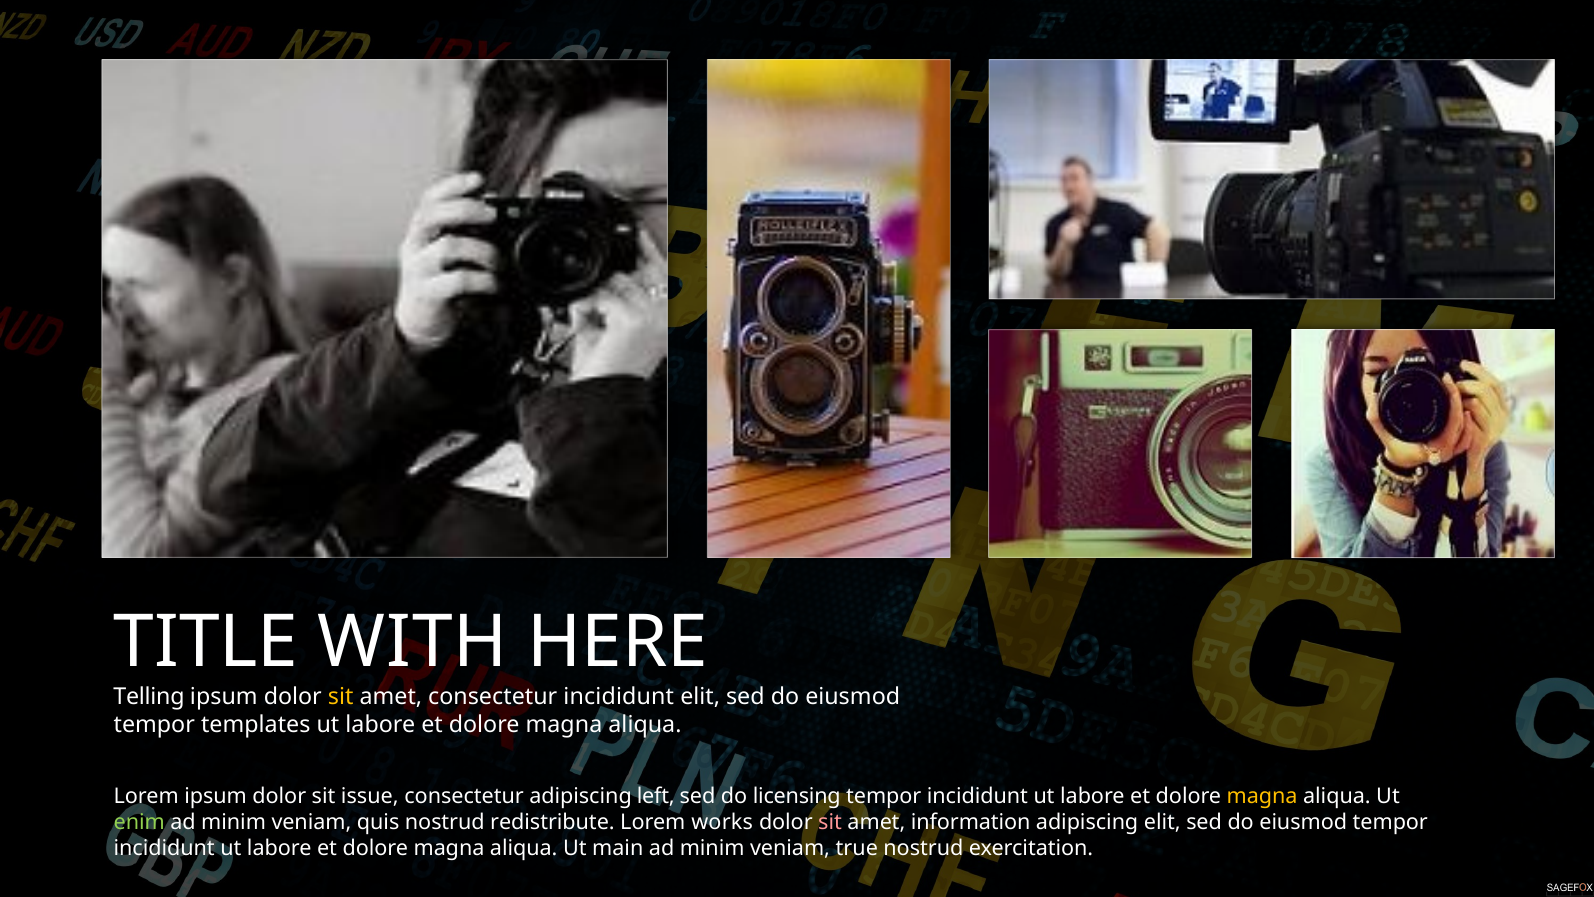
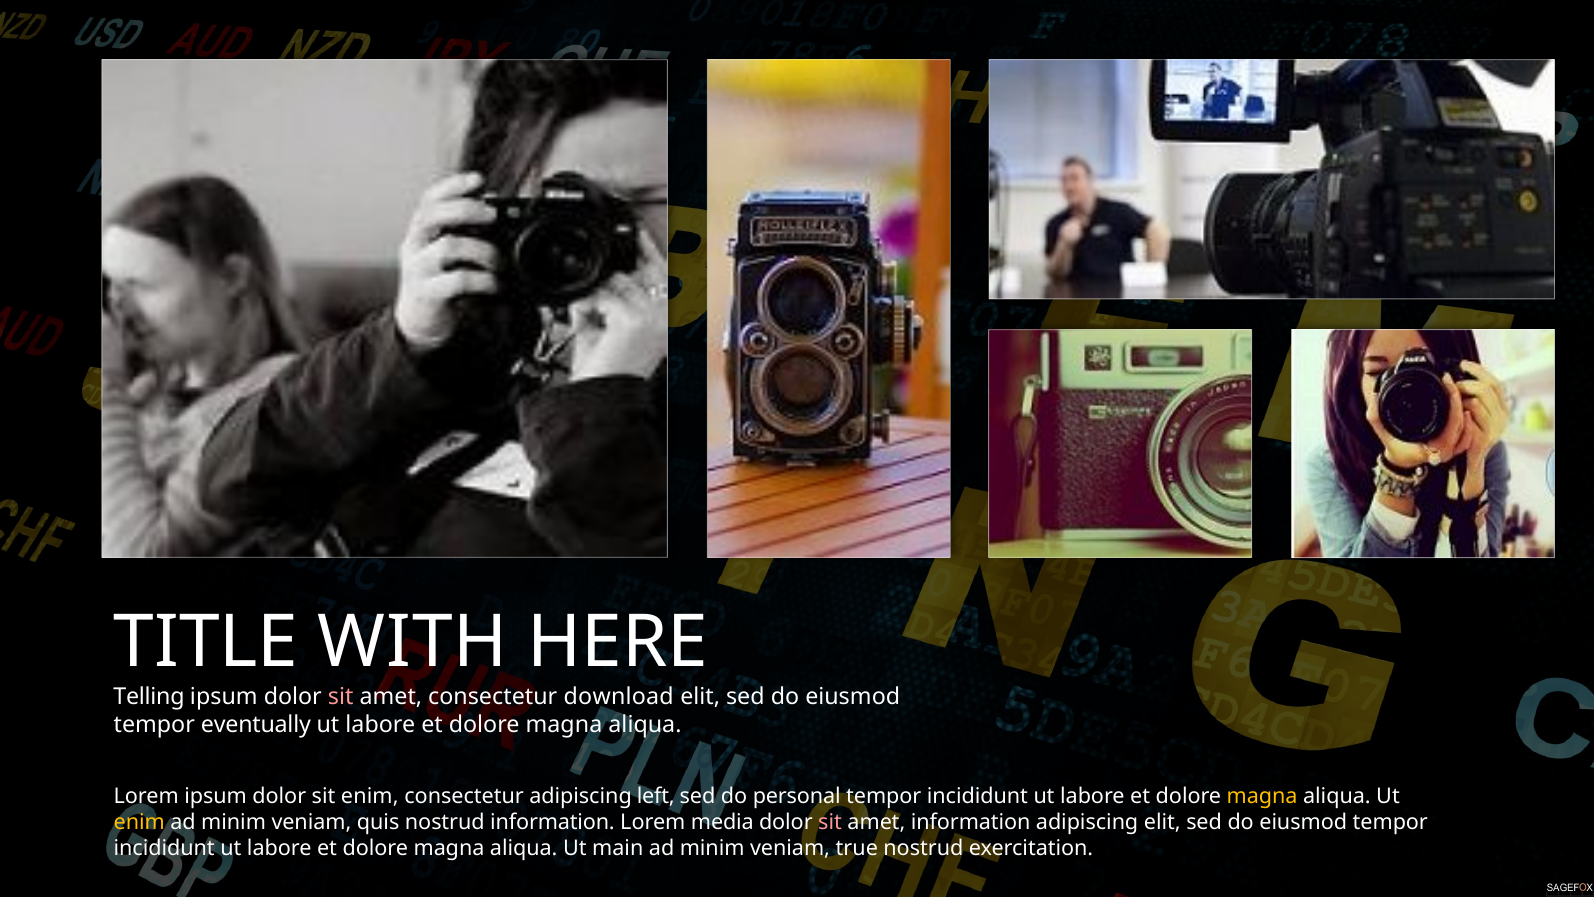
sit colour: yellow -> pink (341, 697)
consectetur incididunt: incididunt -> download (619, 697)
templates: templates -> eventually (256, 725)
sit issue: issue -> enim (370, 796)
licensing: licensing -> personal (797, 796)
enim colour: light green -> yellow (139, 822)
nostrud redistribute: redistribute -> information (553, 822)
works: works -> media (722, 822)
